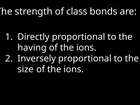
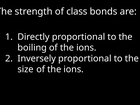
having: having -> boiling (32, 48)
